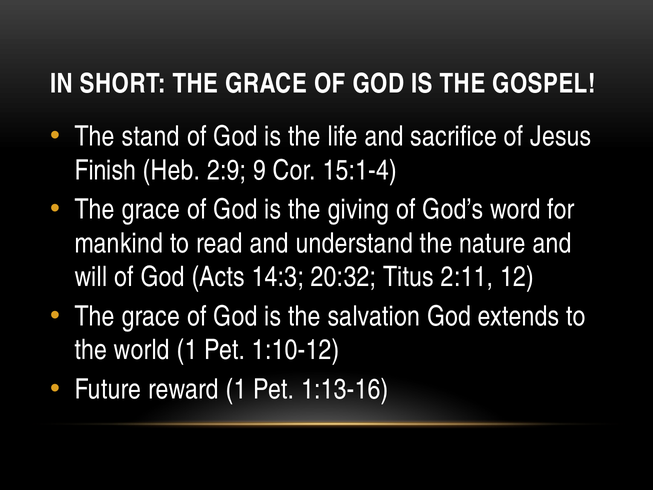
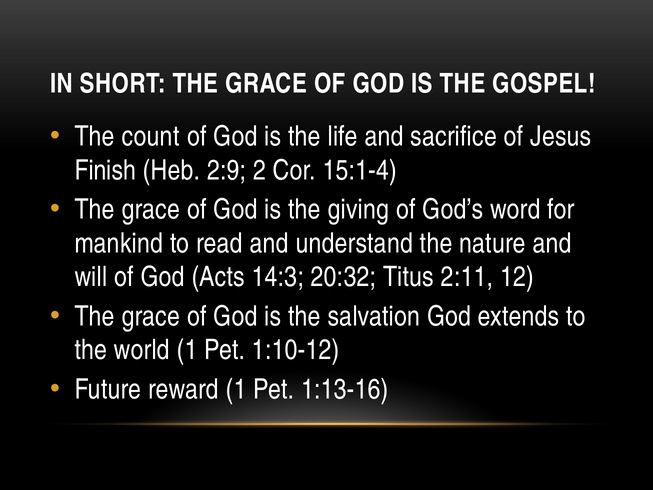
stand: stand -> count (151, 136)
9: 9 -> 2 (259, 170)
